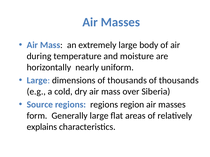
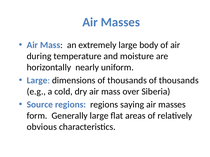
region: region -> saying (132, 105)
explains: explains -> obvious (42, 127)
